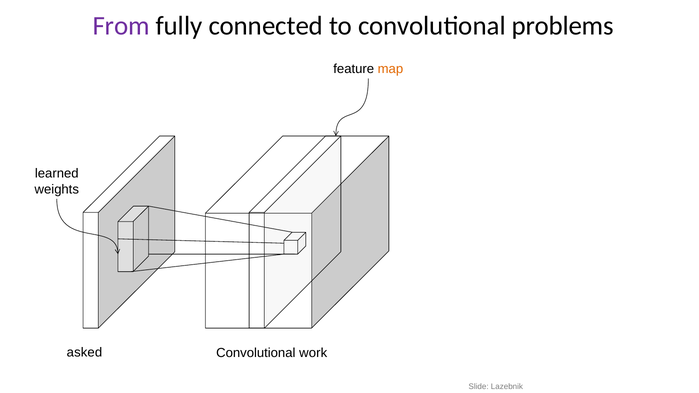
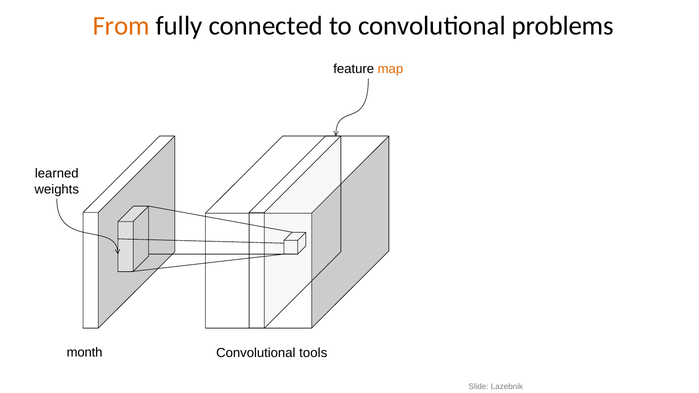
From colour: purple -> orange (121, 26)
asked: asked -> month (85, 353)
work: work -> tools (313, 353)
